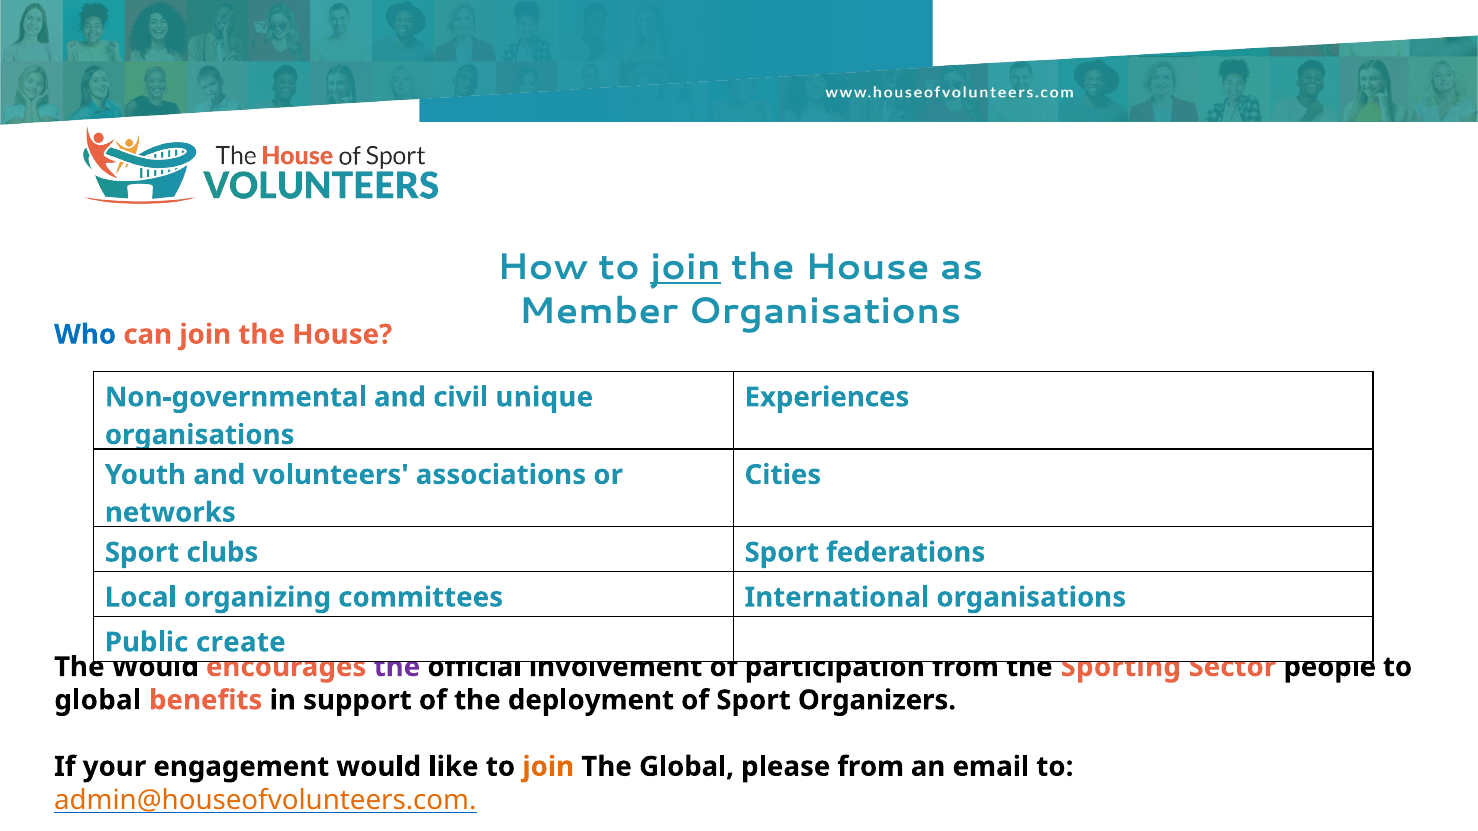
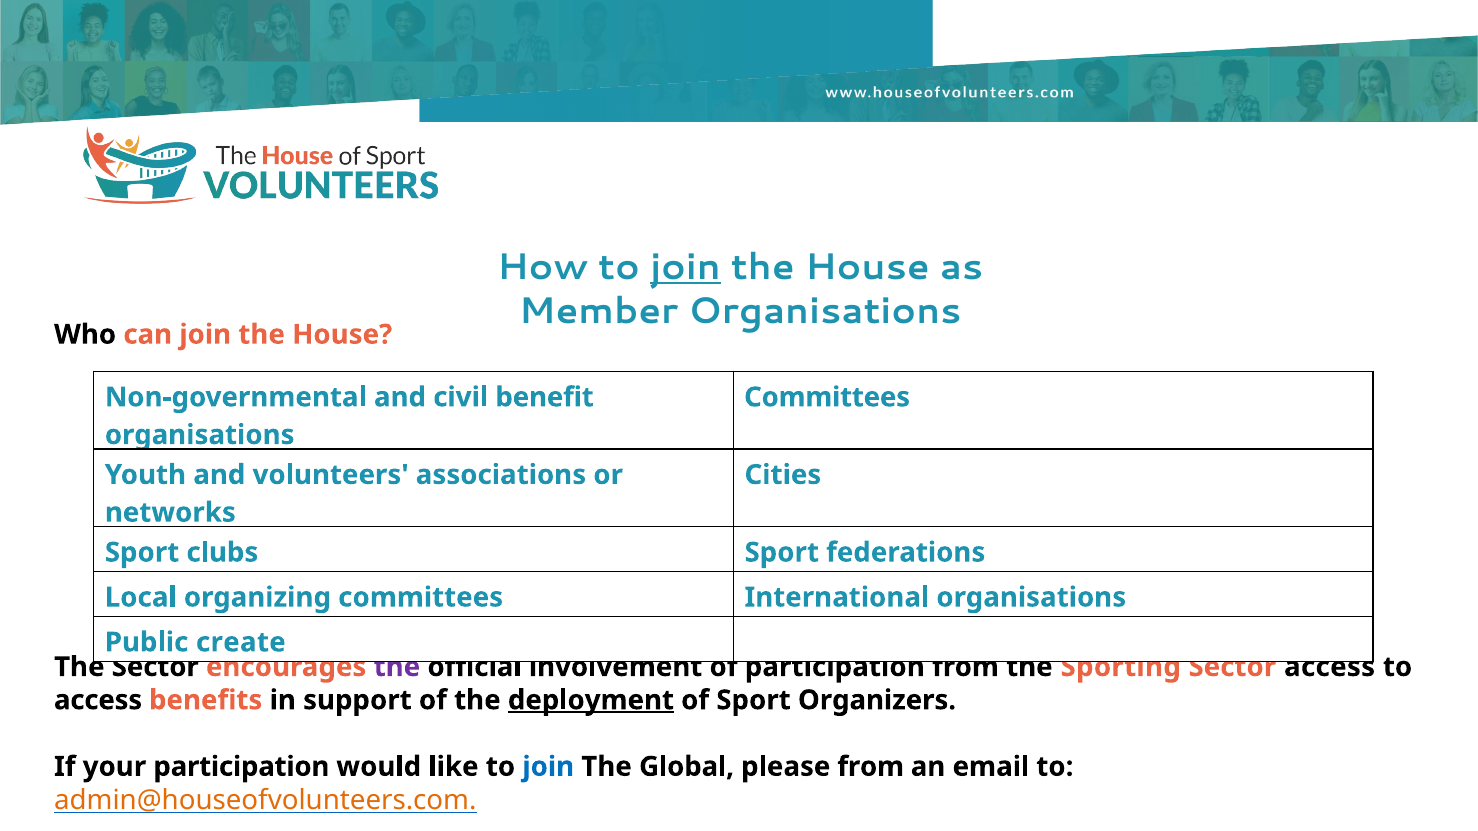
Who colour: blue -> black (85, 335)
unique: unique -> benefit (545, 397)
Experiences: Experiences -> Committees (827, 397)
The Would: Would -> Sector (155, 667)
Sector people: people -> access (1330, 667)
global: global -> access (98, 700)
deployment underline: none -> present (591, 700)
your engagement: engagement -> participation (241, 767)
join colour: orange -> blue (548, 767)
